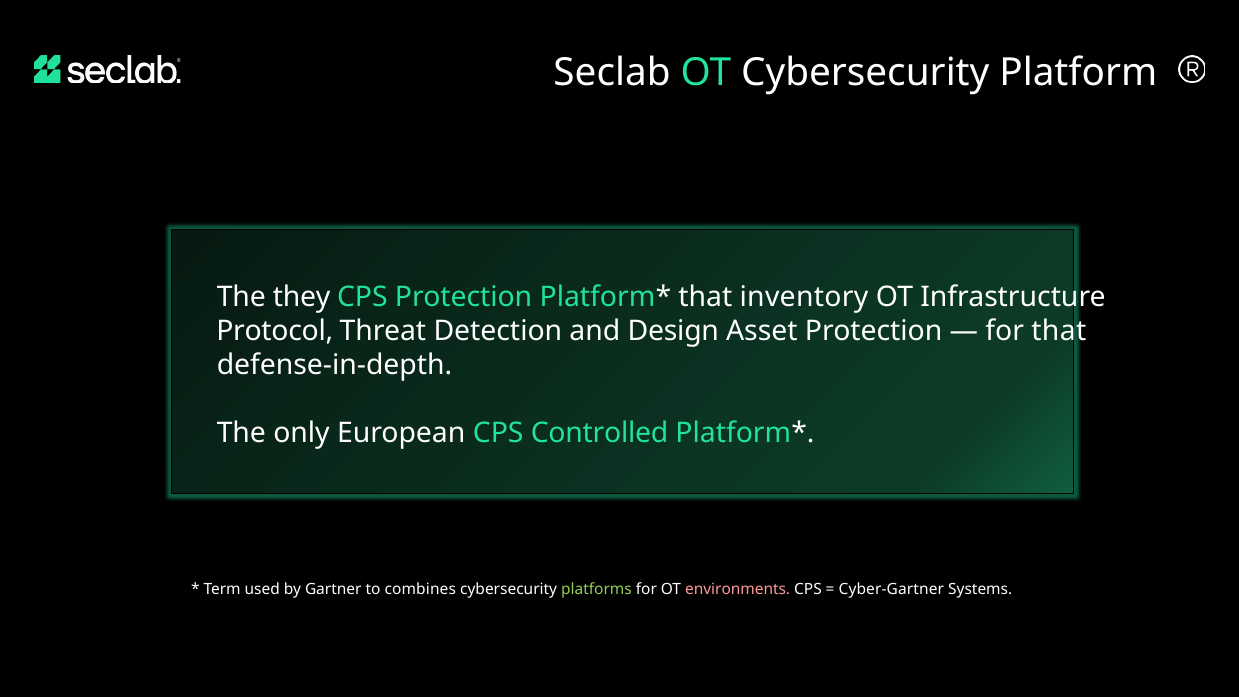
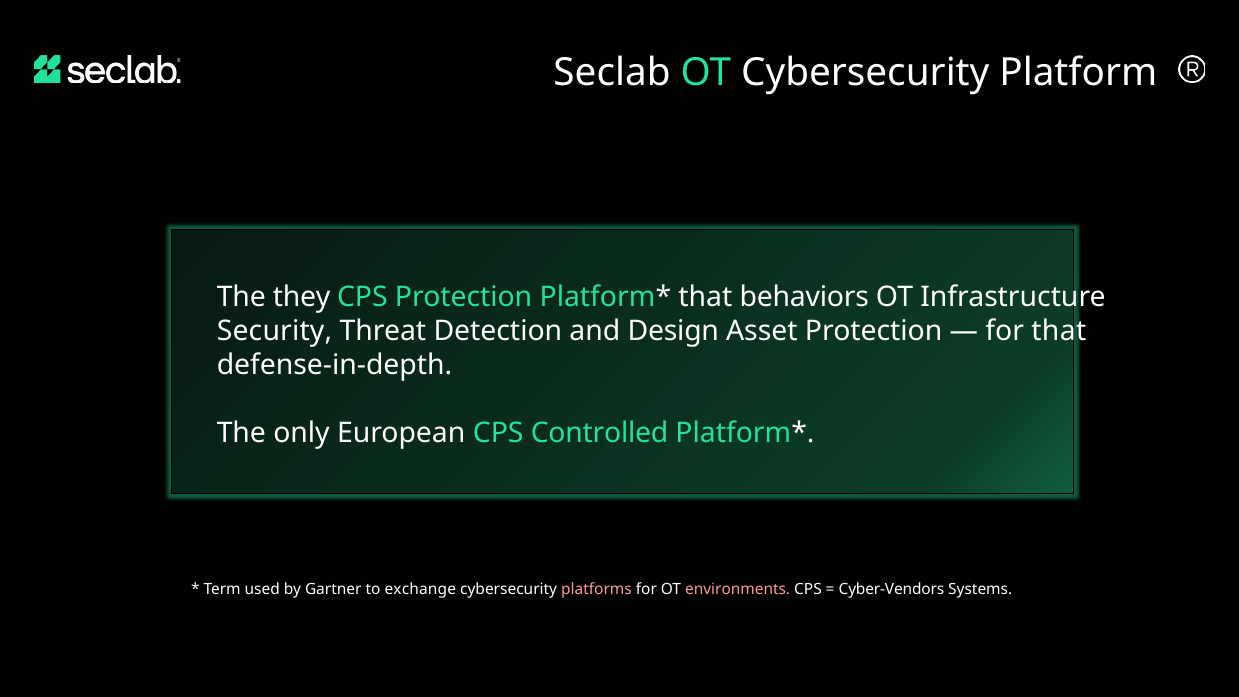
inventory: inventory -> behaviors (804, 297)
Protocol: Protocol -> Security (275, 331)
combines: combines -> exchange (420, 589)
platforms colour: light green -> pink (596, 589)
Cyber-Gartner: Cyber-Gartner -> Cyber-Vendors (891, 589)
